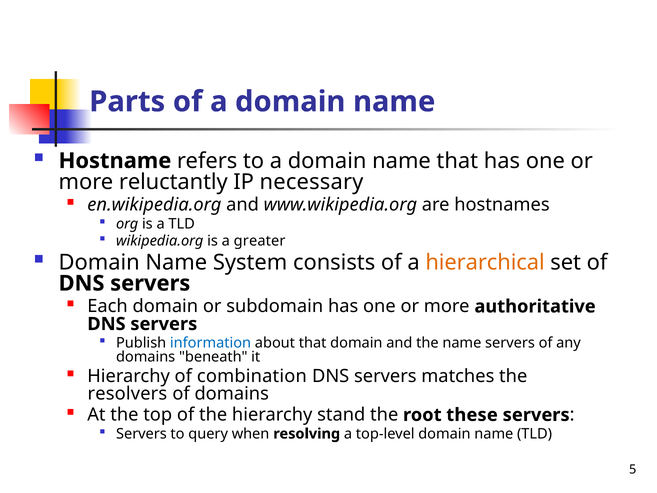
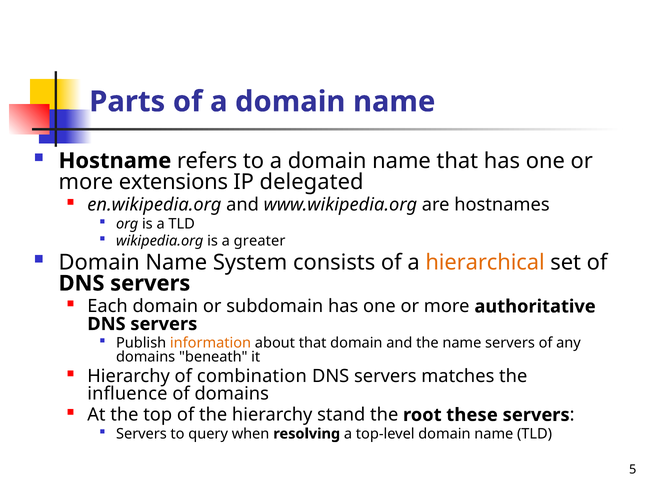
reluctantly: reluctantly -> extensions (173, 182)
necessary: necessary -> delegated (312, 182)
information colour: blue -> orange (211, 343)
resolvers: resolvers -> influence (127, 394)
